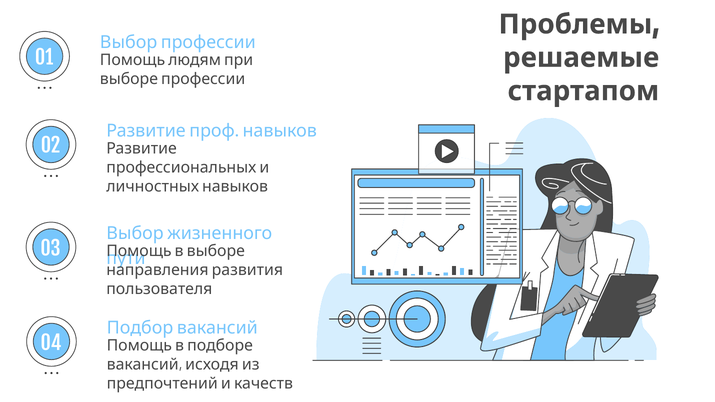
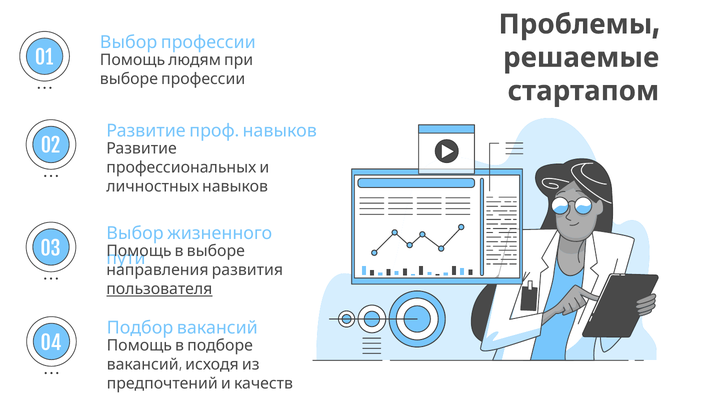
пользователя underline: none -> present (159, 289)
